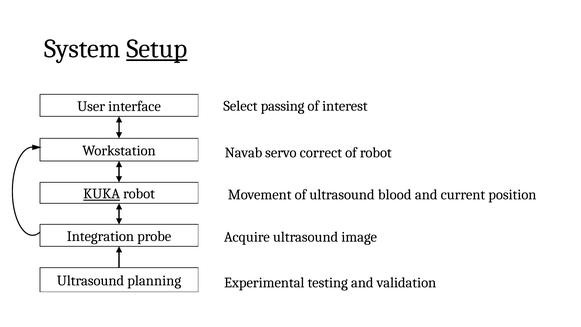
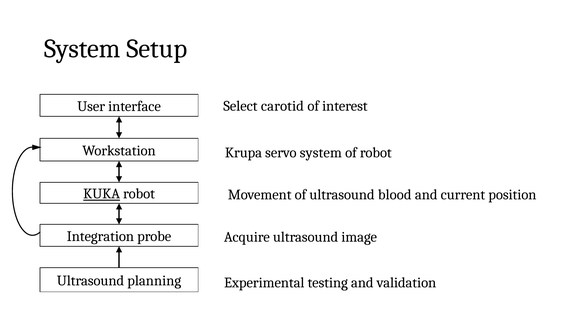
Setup underline: present -> none (157, 49)
passing: passing -> carotid (282, 106)
Navab: Navab -> Krupa (243, 153)
servo correct: correct -> system (321, 153)
